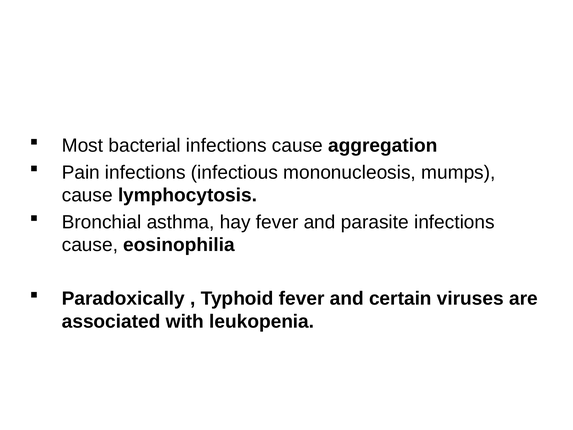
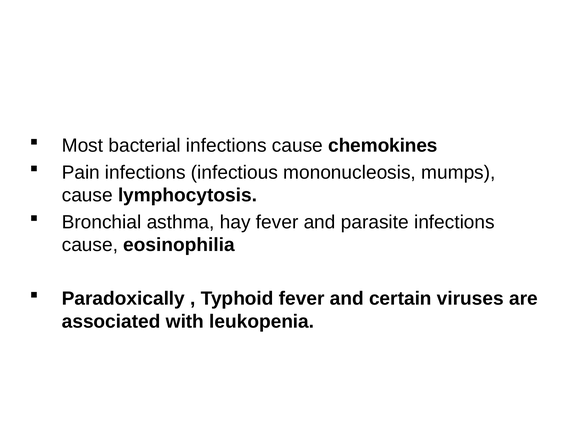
aggregation: aggregation -> chemokines (383, 146)
